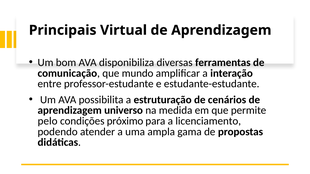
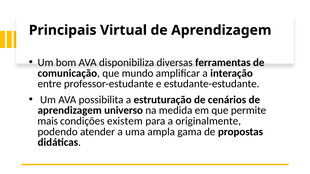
pelo: pelo -> mais (48, 121)
próximo: próximo -> existem (125, 121)
licenciamento: licenciamento -> originalmente (208, 121)
